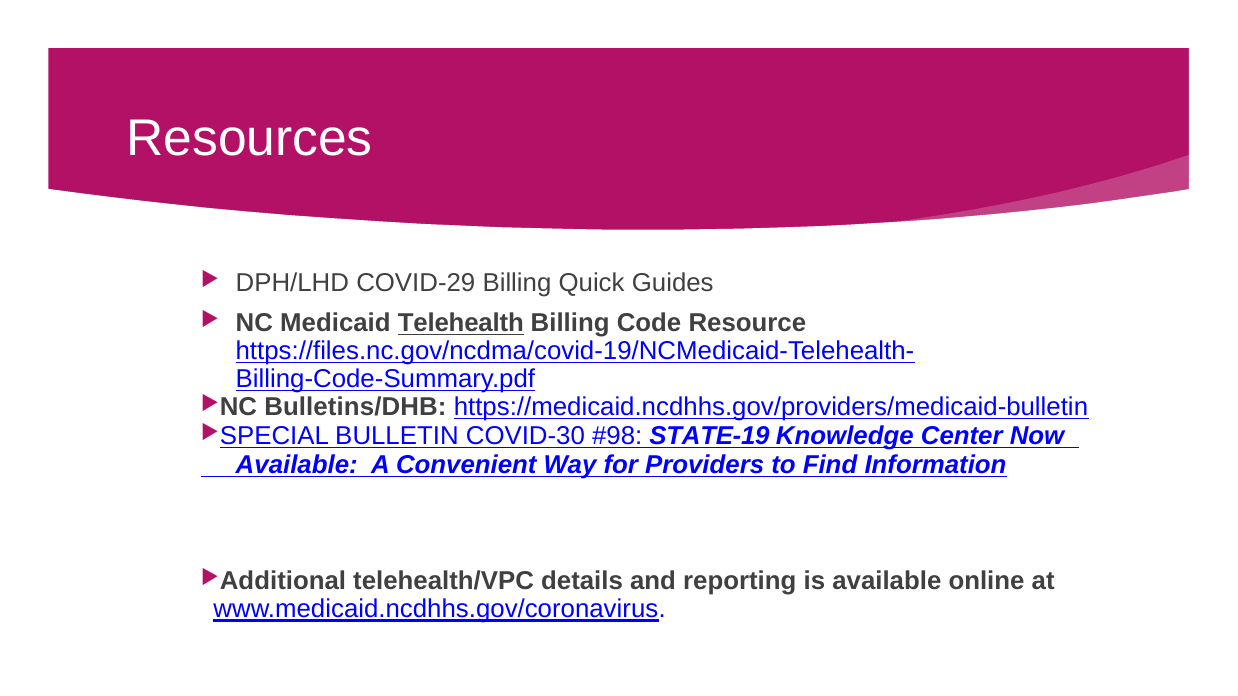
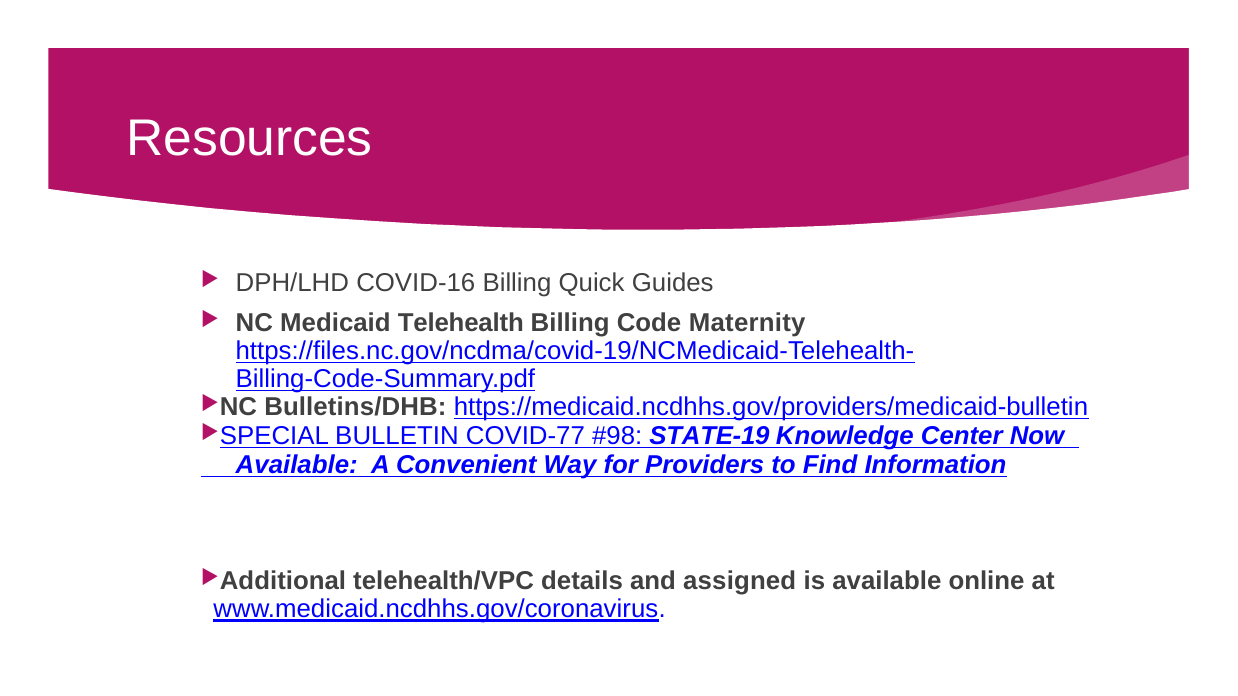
COVID-29: COVID-29 -> COVID-16 (416, 283)
Telehealth underline: present -> none (461, 324)
Resource: Resource -> Maternity (747, 324)
COVID-30: COVID-30 -> COVID-77 (525, 436)
reporting: reporting -> assigned (740, 581)
